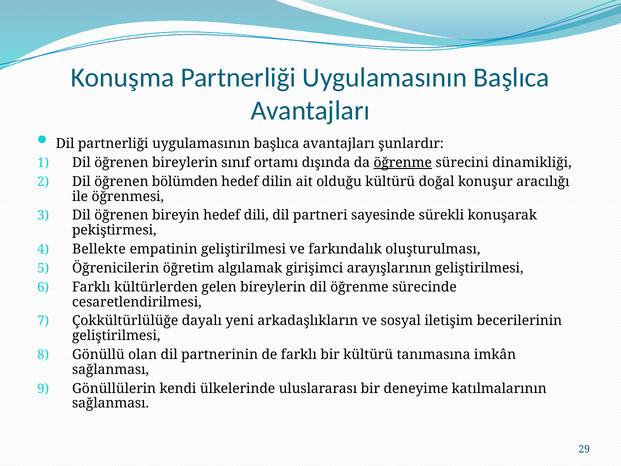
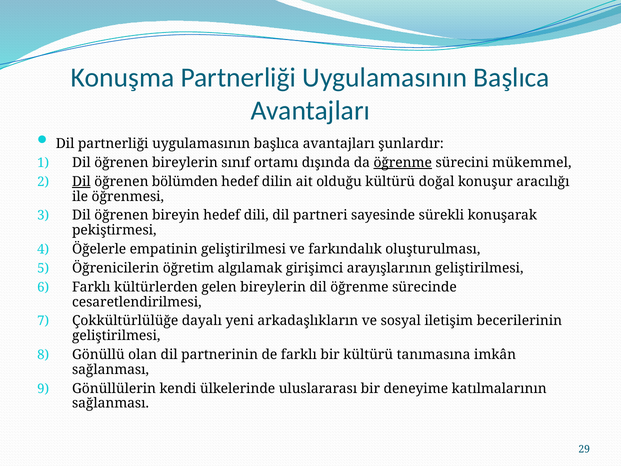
dinamikliği: dinamikliği -> mükemmel (532, 163)
Dil underline: none -> present (81, 182)
Bellekte: Bellekte -> Öğelerle (99, 249)
